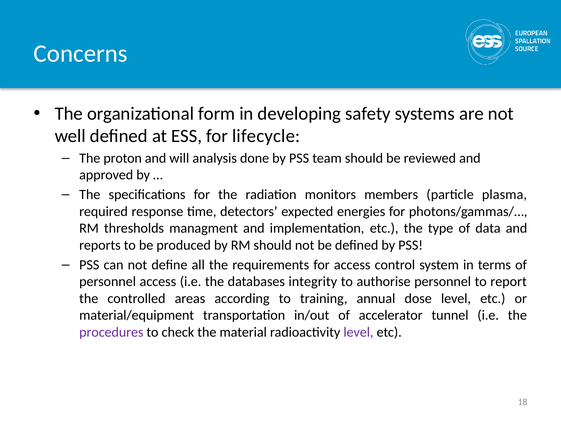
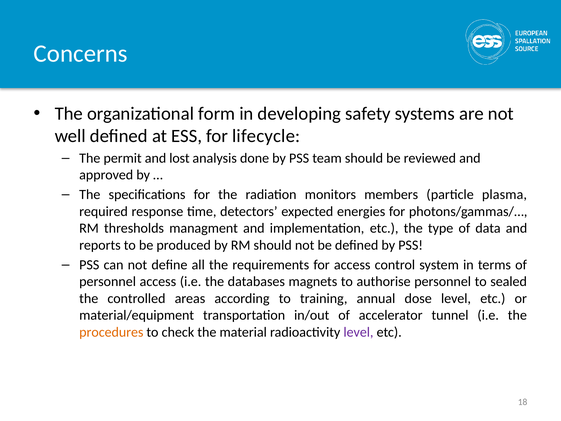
proton: proton -> permit (123, 158)
will: will -> lost (179, 158)
integrity: integrity -> magnets (313, 281)
report: report -> sealed (509, 281)
procedures colour: purple -> orange (111, 332)
